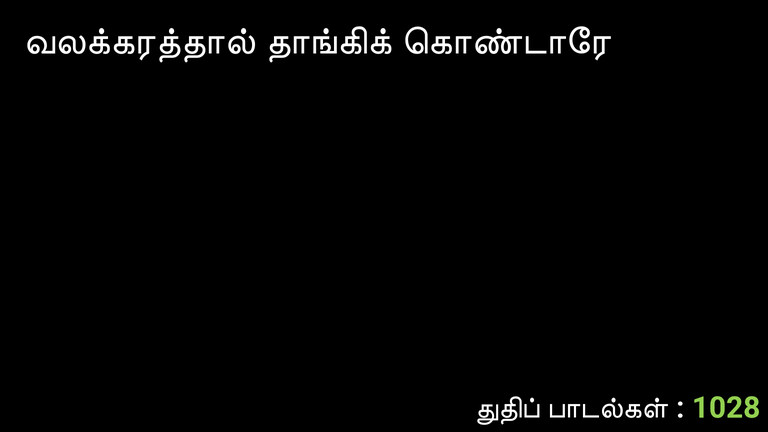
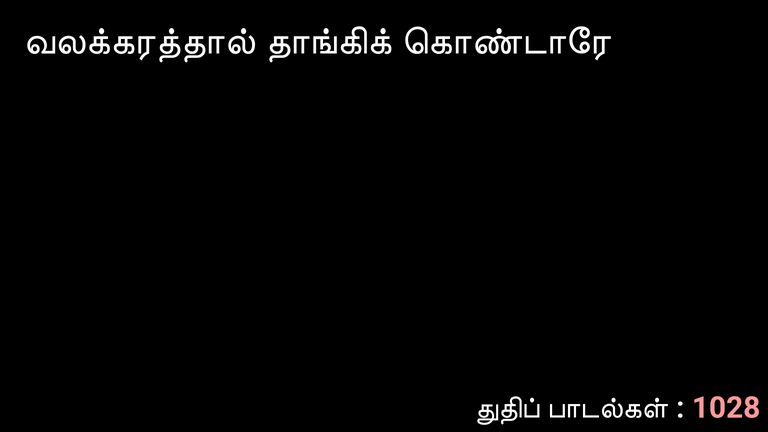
1028 colour: light green -> pink (726, 408)
